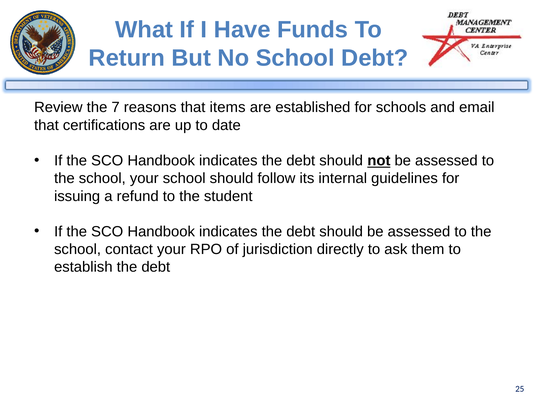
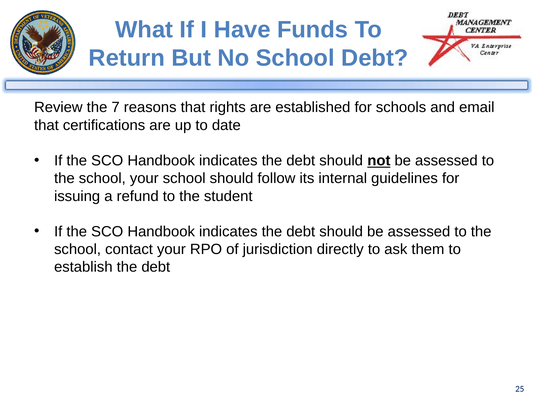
items: items -> rights (228, 108)
